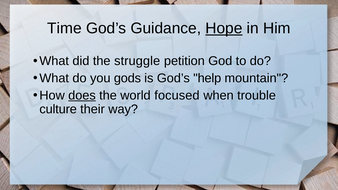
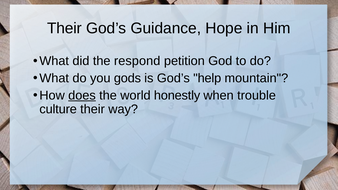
Time: Time -> Their (64, 28)
Hope underline: present -> none (224, 28)
struggle: struggle -> respond (137, 61)
focused: focused -> honestly (177, 96)
